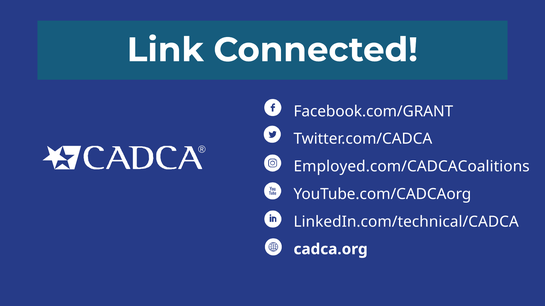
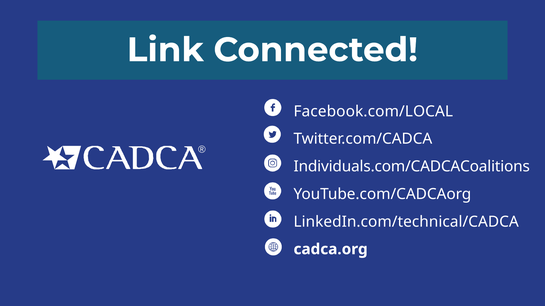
Facebook.com/GRANT: Facebook.com/GRANT -> Facebook.com/LOCAL (373, 112)
Employed.com/CADCACoalitions: Employed.com/CADCACoalitions -> Individuals.com/CADCACoalitions (412, 167)
